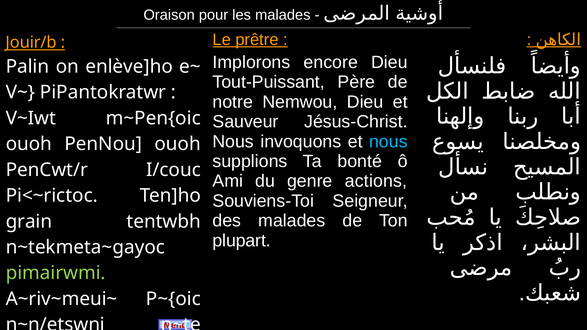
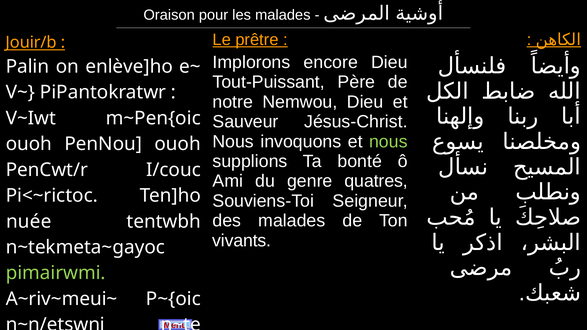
nous colour: light blue -> light green (388, 142)
actions: actions -> quatres (376, 181)
grain: grain -> nuée (29, 222)
plupart: plupart -> vivants (242, 241)
